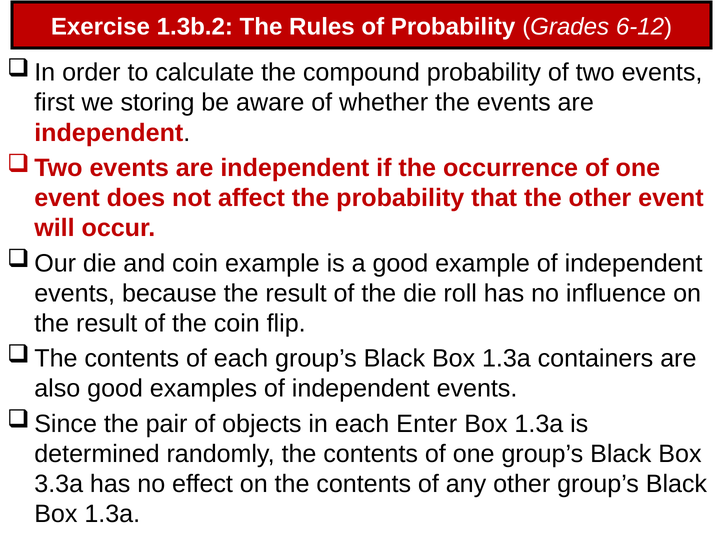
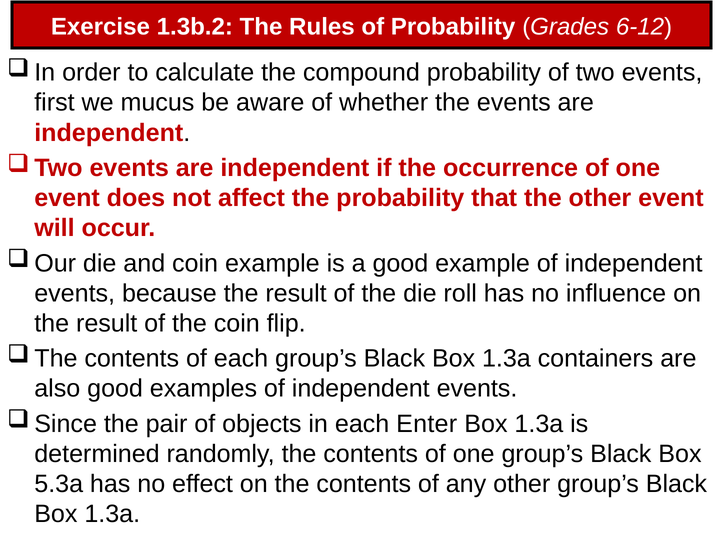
storing: storing -> mucus (157, 103)
3.3a: 3.3a -> 5.3a (59, 484)
